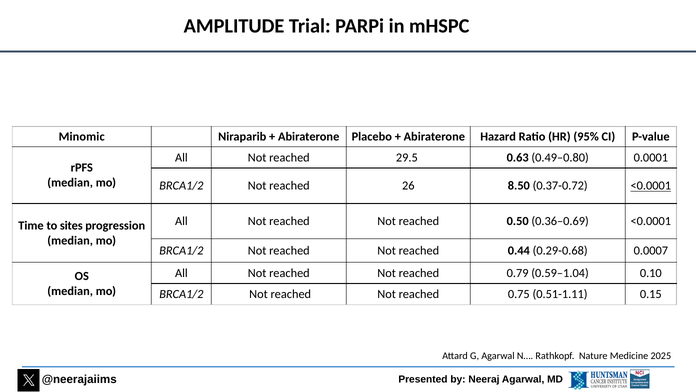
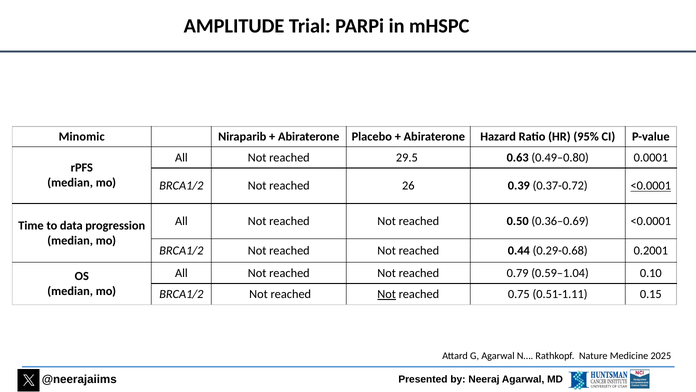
8.50: 8.50 -> 0.39 (519, 186)
sites: sites -> data (71, 225)
0.0007: 0.0007 -> 0.2001 (651, 250)
Not underline: none -> present (387, 294)
